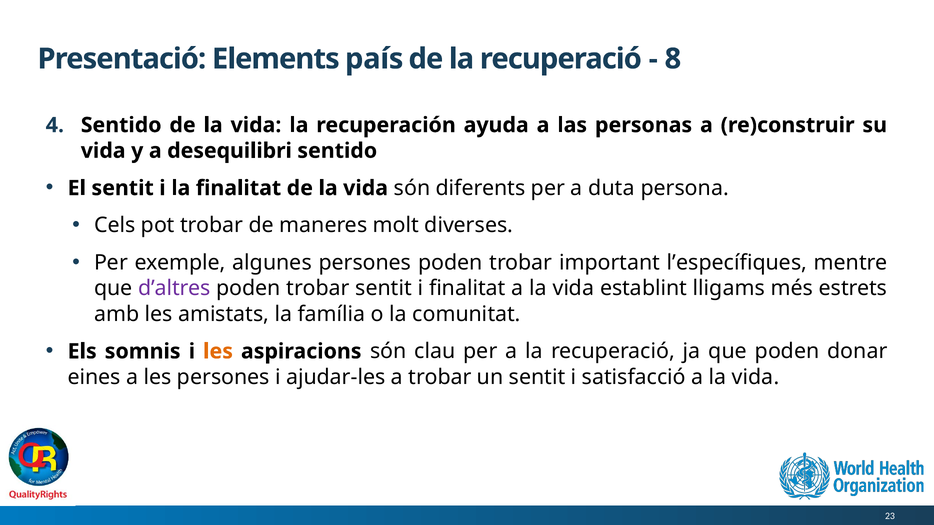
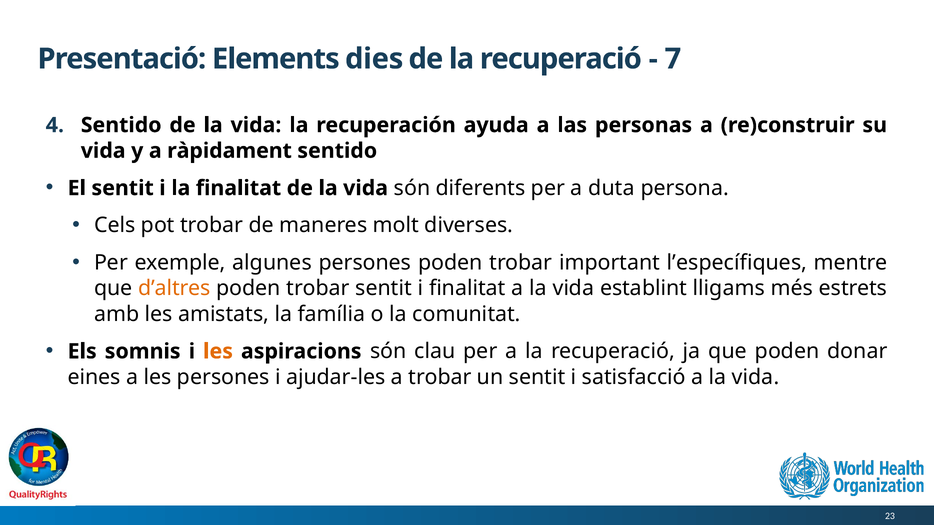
país: país -> dies (374, 59)
8: 8 -> 7 (673, 59)
desequilibri: desequilibri -> ràpidament (230, 151)
d’altres colour: purple -> orange (174, 289)
